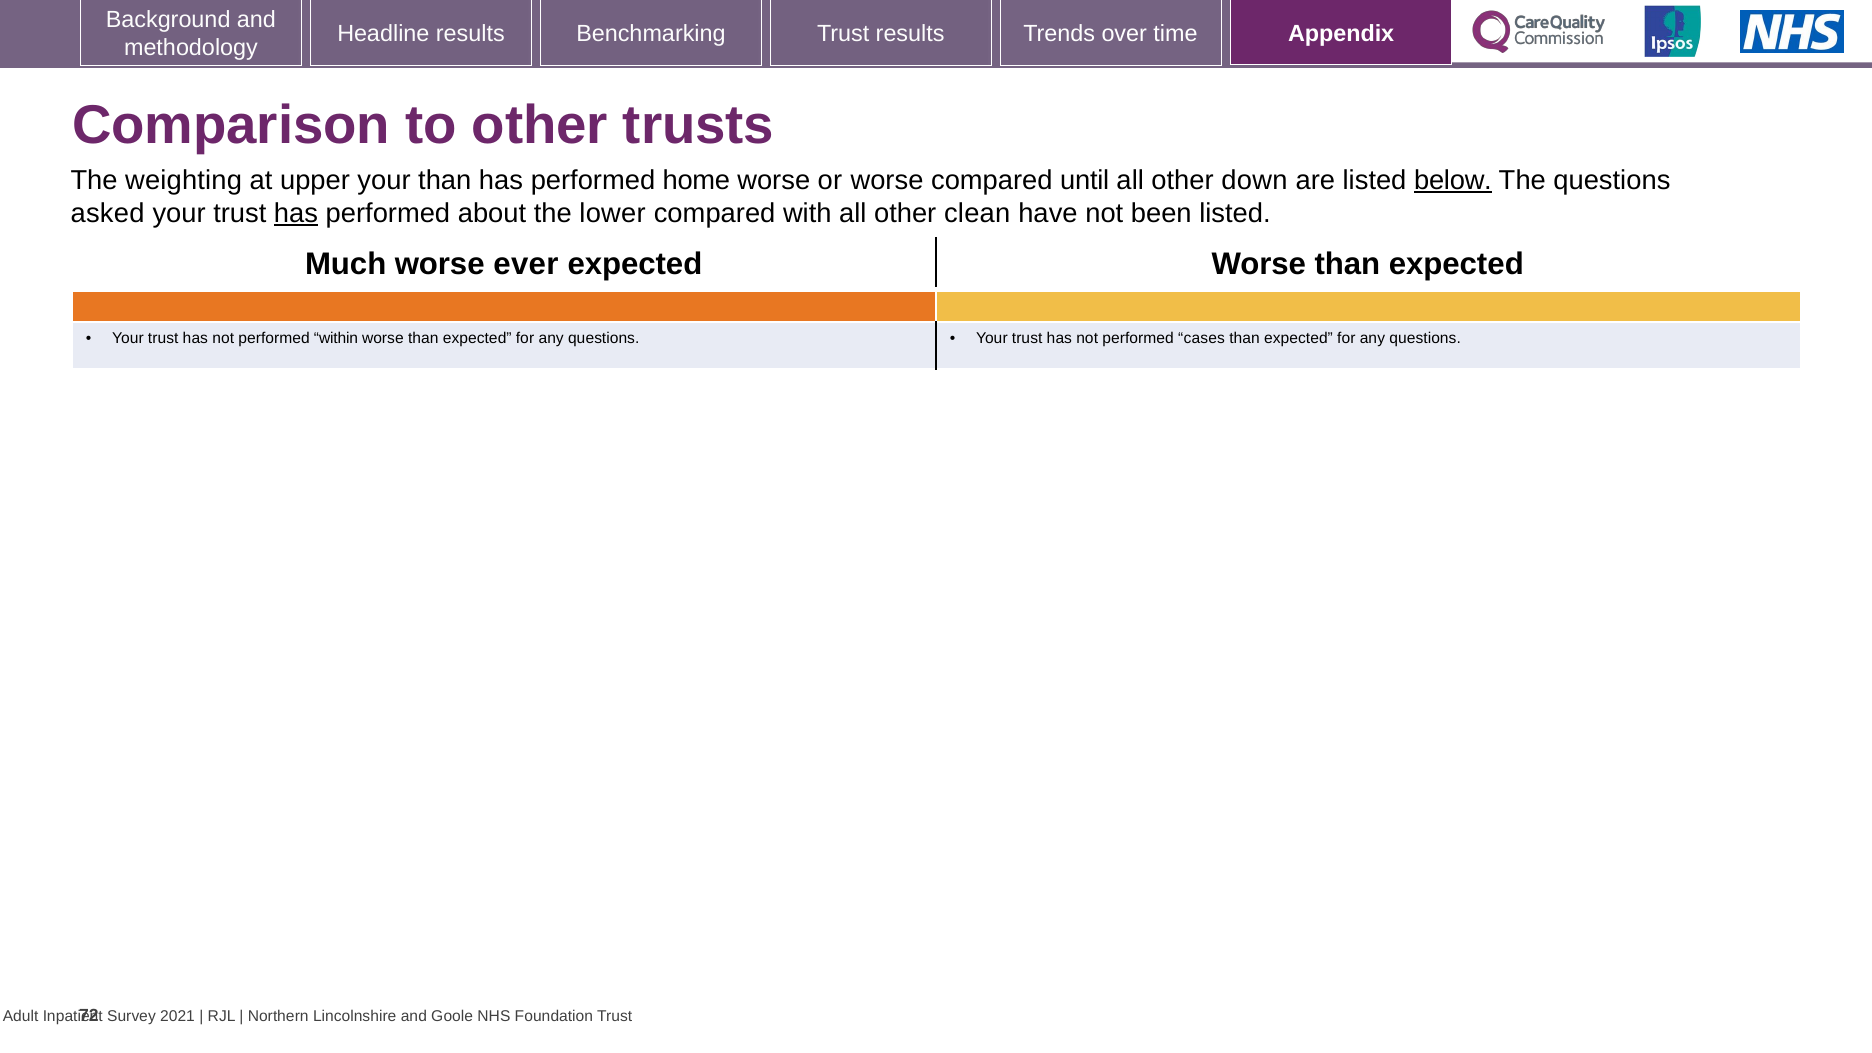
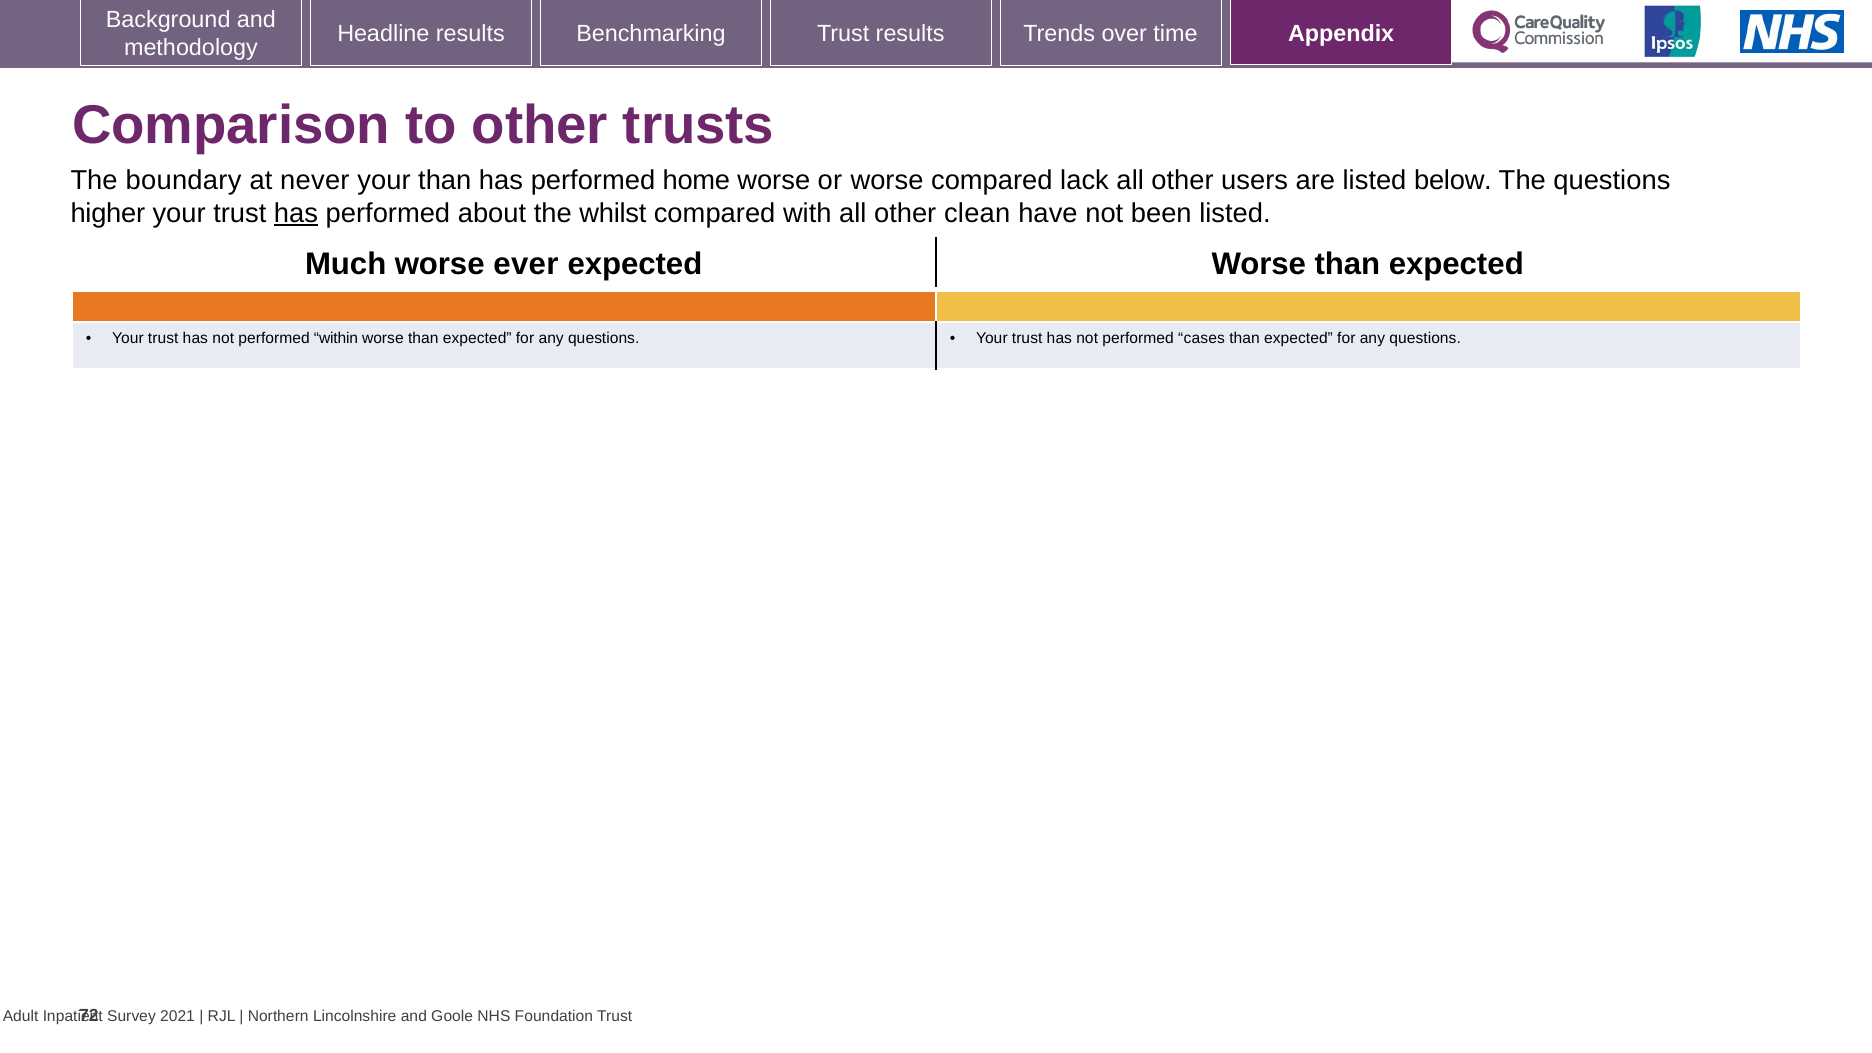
weighting: weighting -> boundary (184, 180)
upper: upper -> never (315, 180)
until: until -> lack (1085, 180)
down: down -> users (1255, 180)
below underline: present -> none (1453, 180)
asked: asked -> higher (108, 213)
lower: lower -> whilst (613, 213)
